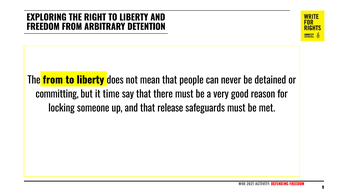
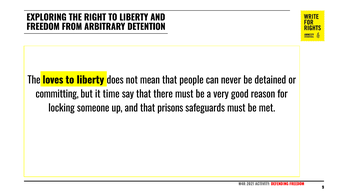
The from: from -> loves (53, 80)
release: release -> prisons (170, 108)
